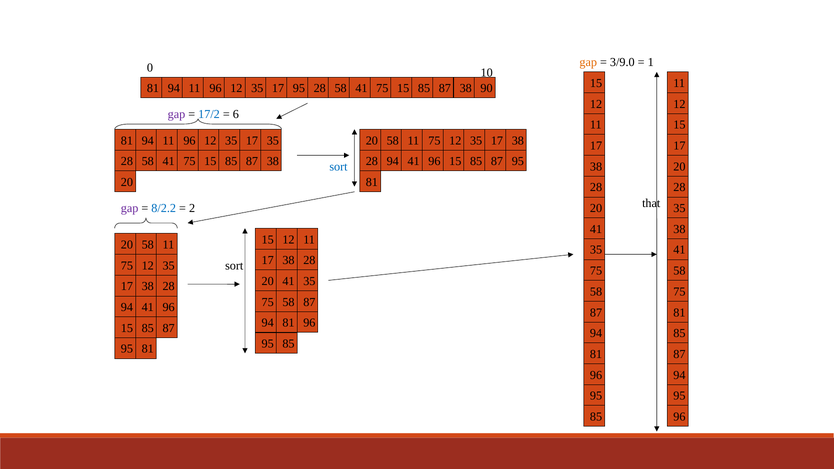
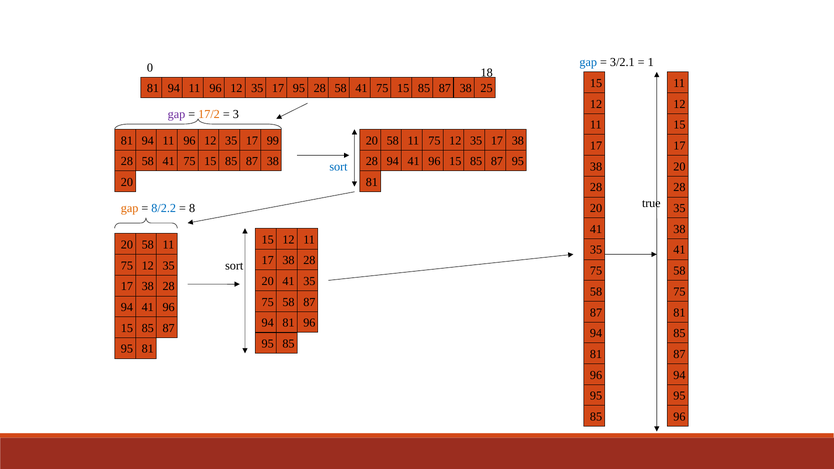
gap colour: orange -> blue (588, 62)
3/9.0: 3/9.0 -> 3/2.1 (622, 62)
10: 10 -> 18 (487, 73)
90: 90 -> 25 (487, 88)
17/2 colour: blue -> orange (209, 114)
6: 6 -> 3 (236, 114)
81 35: 35 -> 99 (273, 141)
that: that -> true (651, 203)
gap colour: purple -> orange (130, 208)
2: 2 -> 8 (192, 208)
